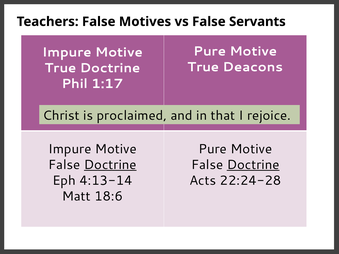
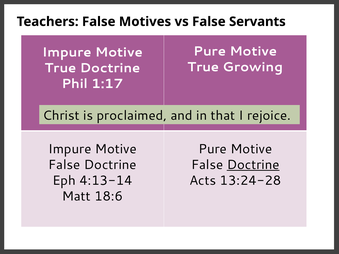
Deacons: Deacons -> Growing (253, 67)
Doctrine underline: present -> none (110, 165)
22:24-28: 22:24-28 -> 13:24-28 (250, 181)
